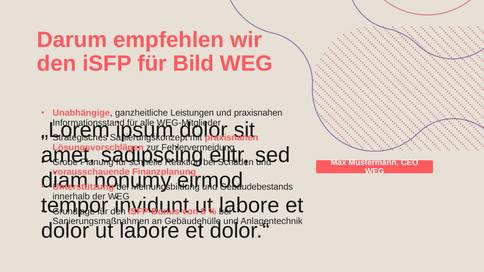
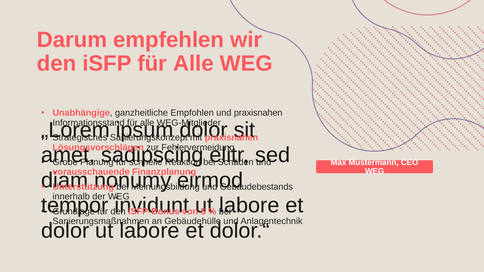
iSFP für Bild: Bild -> Alle (193, 64)
Leistungen: Leistungen -> Empfohlen (192, 113)
